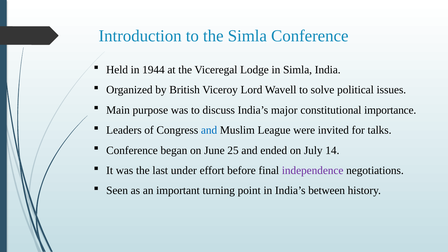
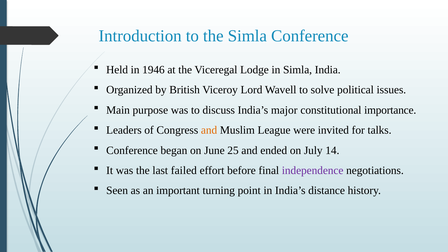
1944: 1944 -> 1946 (153, 70)
and colour: blue -> orange (209, 130)
under: under -> failed (184, 170)
between: between -> distance (327, 191)
